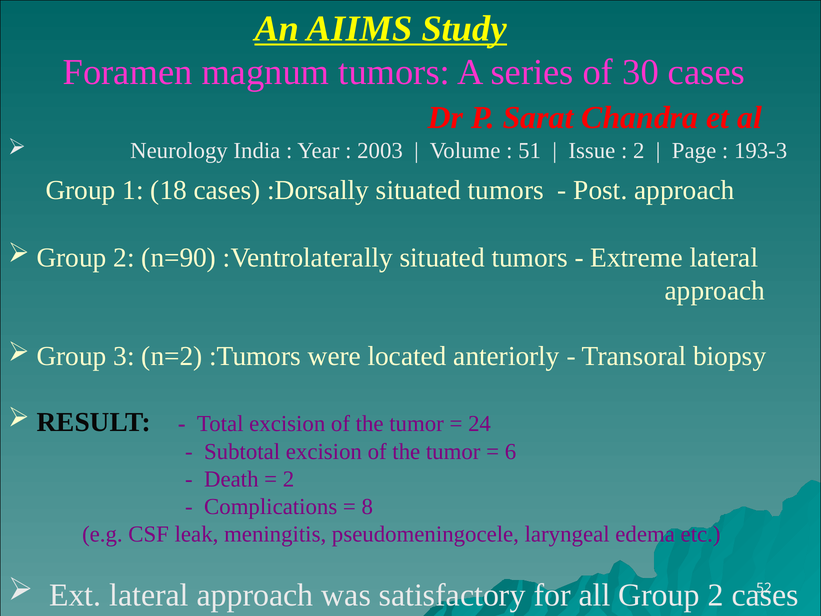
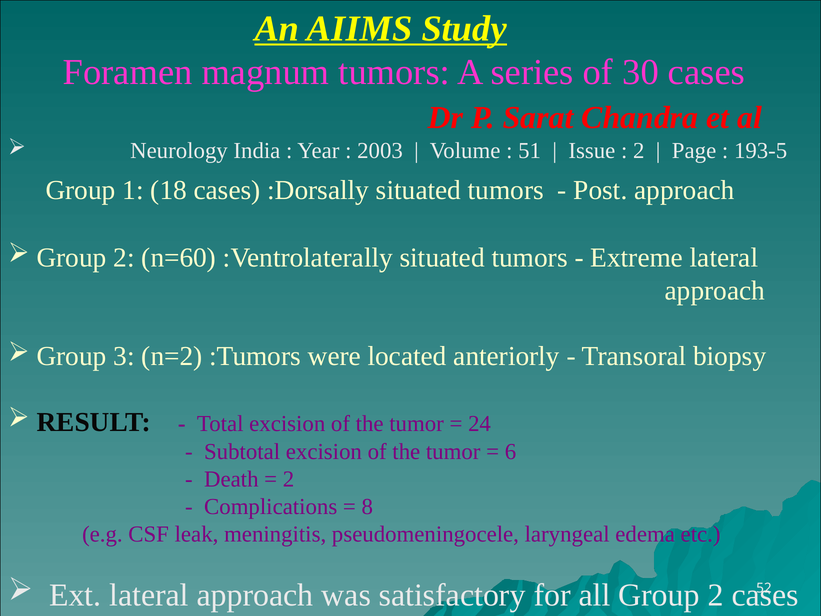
193-3: 193-3 -> 193-5 (761, 151)
n=90: n=90 -> n=60 (179, 258)
